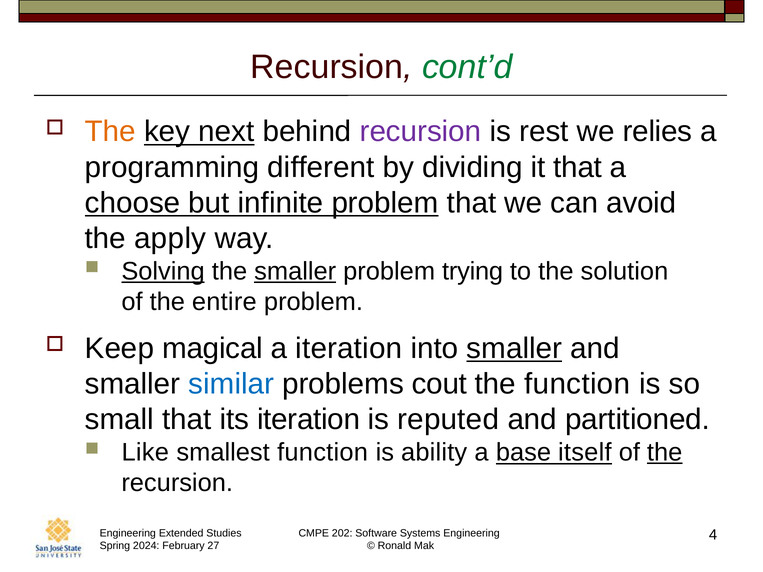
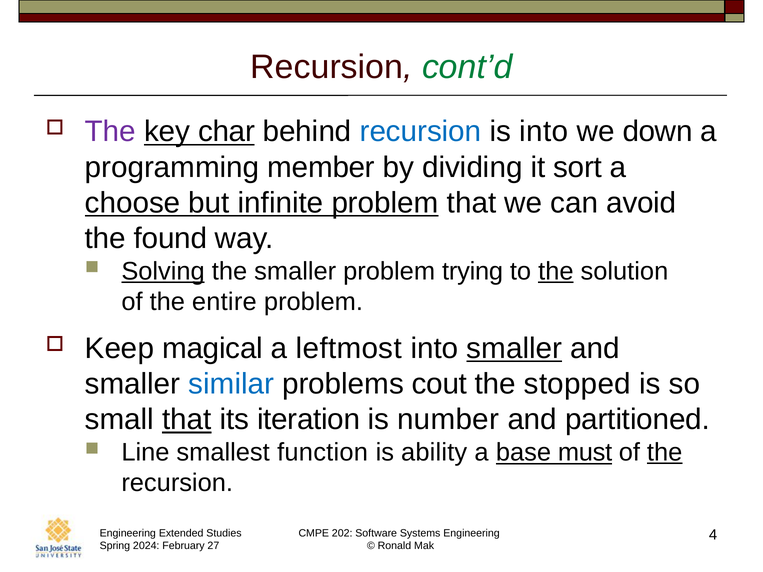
The colour: orange -> purple (110, 132)
next: next -> char (227, 132)
recursion colour: purple -> blue (421, 132)
is rest: rest -> into (544, 132)
relies: relies -> down (658, 132)
different: different -> member (321, 167)
it that: that -> sort (578, 167)
apply: apply -> found (171, 239)
smaller underline: present -> none (295, 271)
the underline: none -> present (556, 271)
a iteration: iteration -> leftmost (349, 349)
the function: function -> stopped (577, 384)
that underline: none -> present (187, 420)
reputed: reputed -> number (448, 420)
Like: Like -> Line (145, 453)
itself: itself -> must (585, 453)
